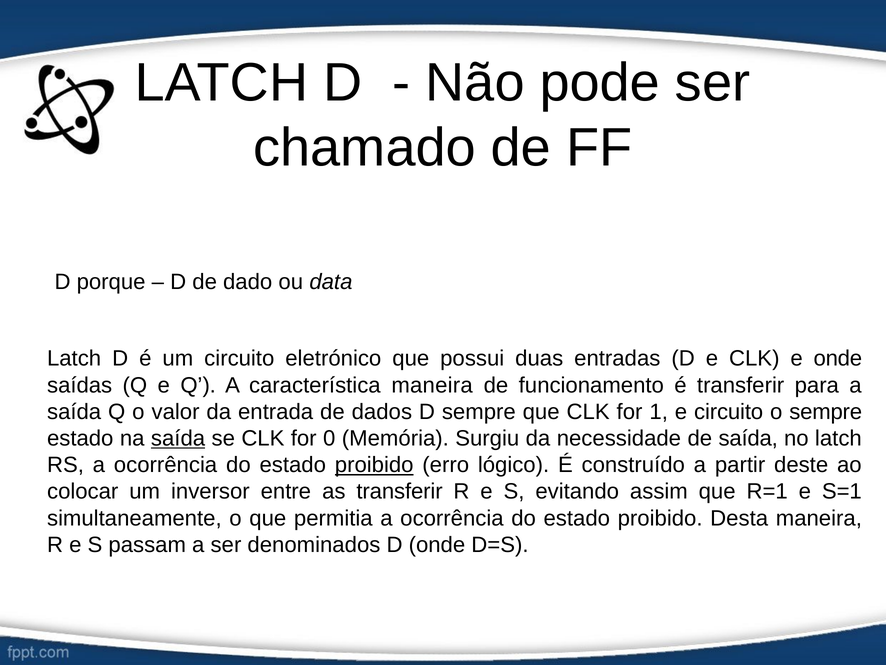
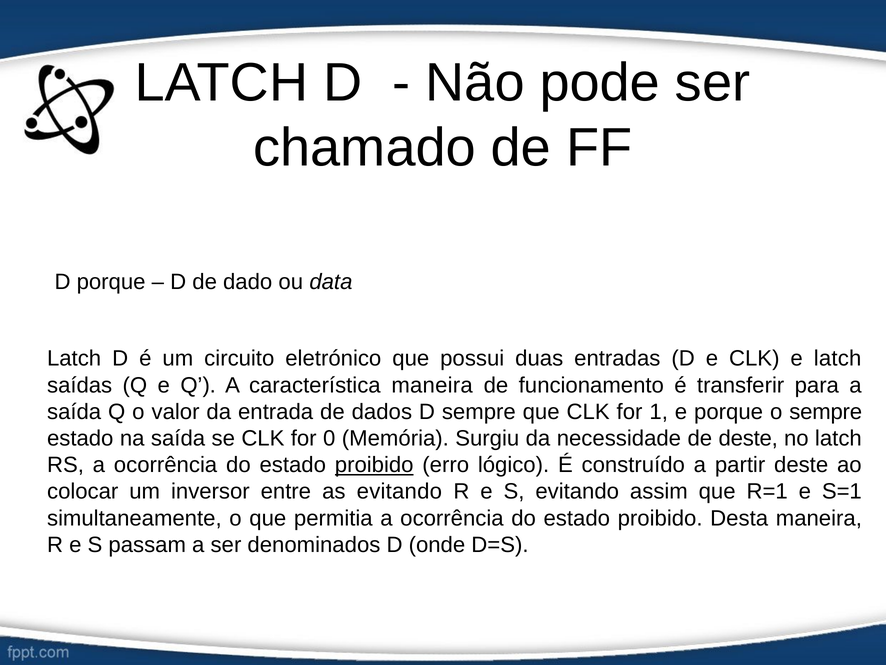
e onde: onde -> latch (838, 358)
e circuito: circuito -> porque (729, 412)
saída underline: present -> none (178, 438)
de saída: saída -> deste (748, 438)
as transferir: transferir -> evitando (399, 491)
